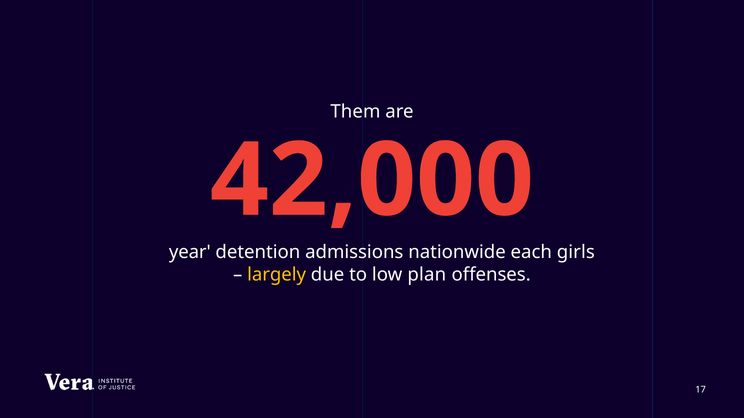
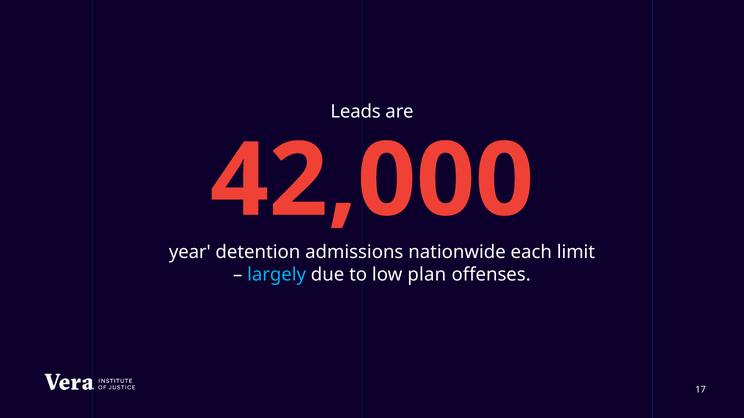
Them: Them -> Leads (356, 112)
girls: girls -> limit (576, 253)
largely colour: yellow -> light blue (277, 275)
